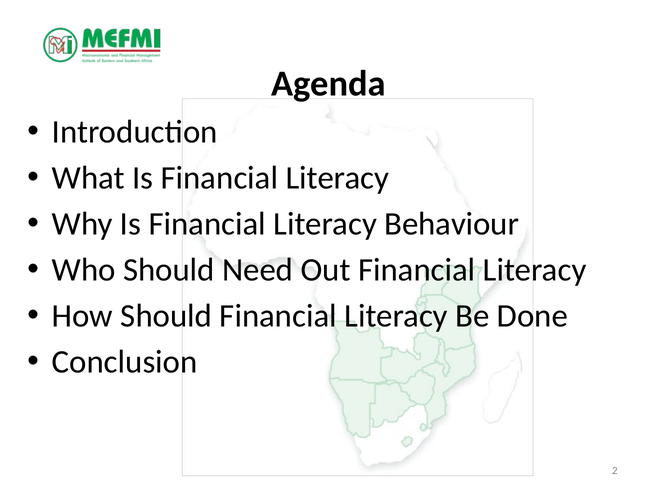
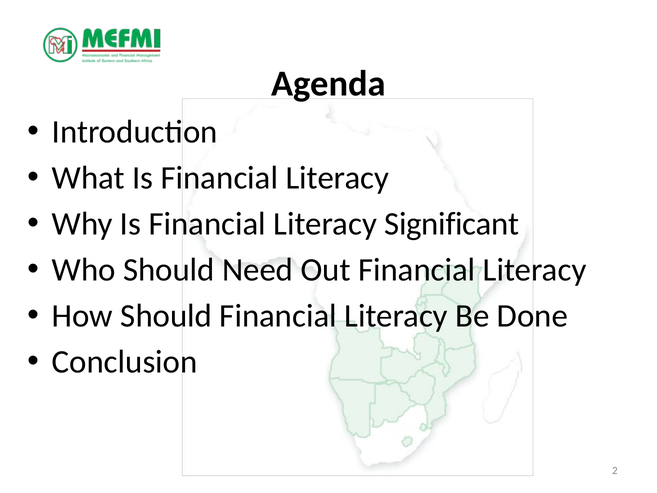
Behaviour: Behaviour -> Significant (452, 224)
